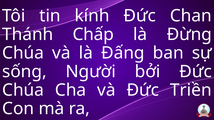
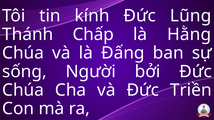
Chan: Chan -> Lũng (191, 16)
Đừng: Đừng -> Hằng (189, 34)
